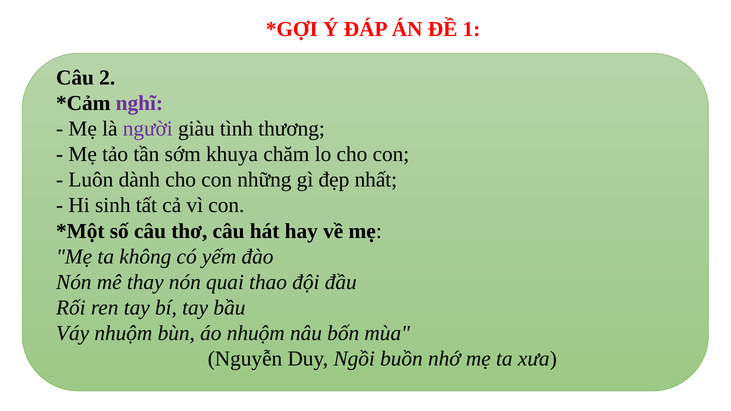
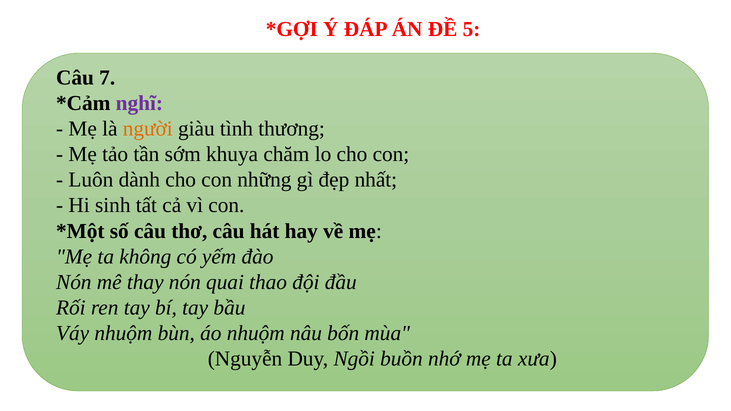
1: 1 -> 5 (472, 29)
2: 2 -> 7 (107, 78)
người colour: purple -> orange (148, 129)
